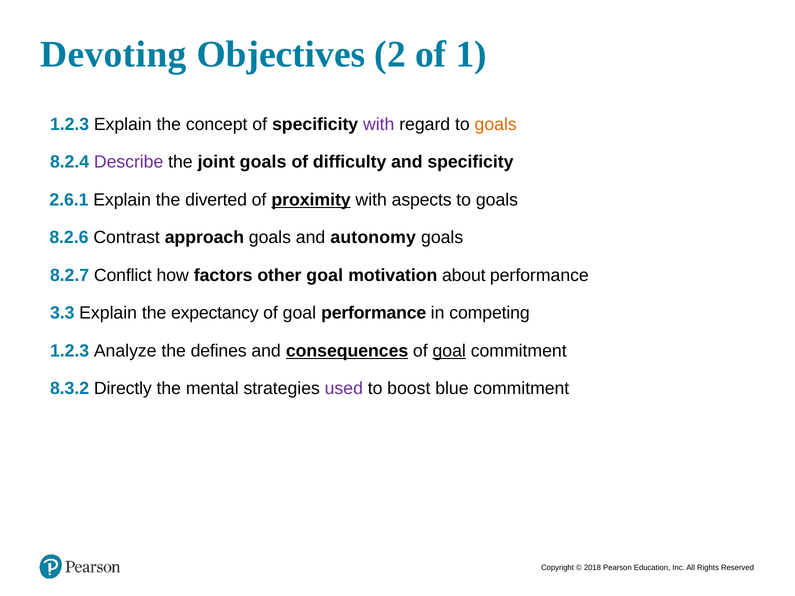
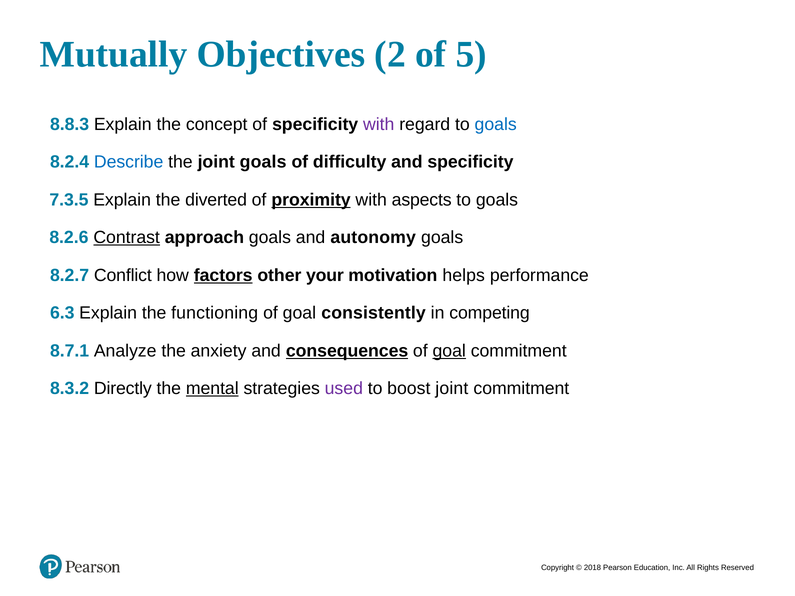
Devoting: Devoting -> Mutually (114, 54)
1: 1 -> 5 (471, 54)
1.2.3: 1.2.3 -> 8.8.3 (70, 124)
goals colour: orange -> blue (496, 124)
Describe colour: purple -> blue (129, 162)
2.6.1: 2.6.1 -> 7.3.5 (69, 200)
Contrast underline: none -> present (127, 238)
factors underline: none -> present (223, 275)
other goal: goal -> your (325, 275)
about: about -> helps (464, 275)
3.3: 3.3 -> 6.3 (62, 313)
expectancy: expectancy -> functioning (215, 313)
goal performance: performance -> consistently (374, 313)
1.2.3: 1.2.3 -> 8.7.1 (70, 351)
defines: defines -> anxiety (219, 351)
mental underline: none -> present (212, 389)
boost blue: blue -> joint (452, 389)
